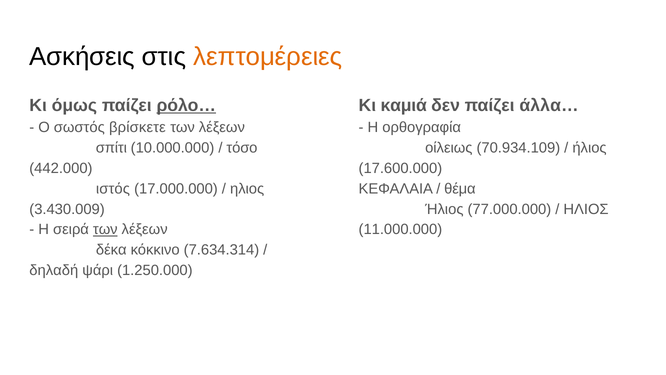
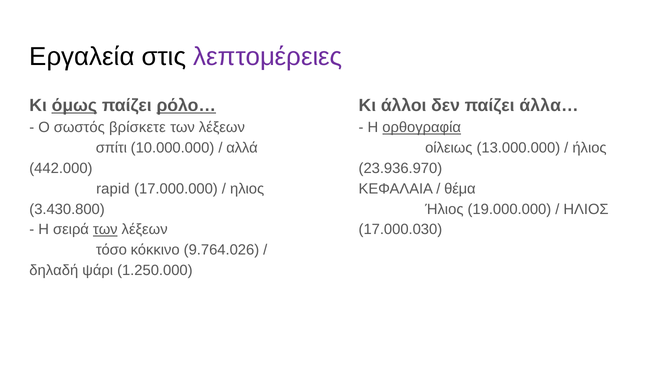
Ασκήσεις: Ασκήσεις -> Εργαλεία (82, 56)
λεπτομέρειες colour: orange -> purple (268, 56)
όμως underline: none -> present (74, 106)
καμιά: καμιά -> άλλοι (404, 106)
ορθογραφία underline: none -> present (422, 127)
τόσο: τόσο -> αλλά (242, 148)
70.934.109: 70.934.109 -> 13.000.000 (518, 148)
17.600.000: 17.600.000 -> 23.936.970 (400, 168)
ιστός: ιστός -> rapid (113, 189)
3.430.009: 3.430.009 -> 3.430.800 (67, 209)
77.000.000: 77.000.000 -> 19.000.000 (509, 209)
11.000.000: 11.000.000 -> 17.000.030 (400, 229)
δέκα: δέκα -> τόσο (111, 250)
7.634.314: 7.634.314 -> 9.764.026 (221, 250)
